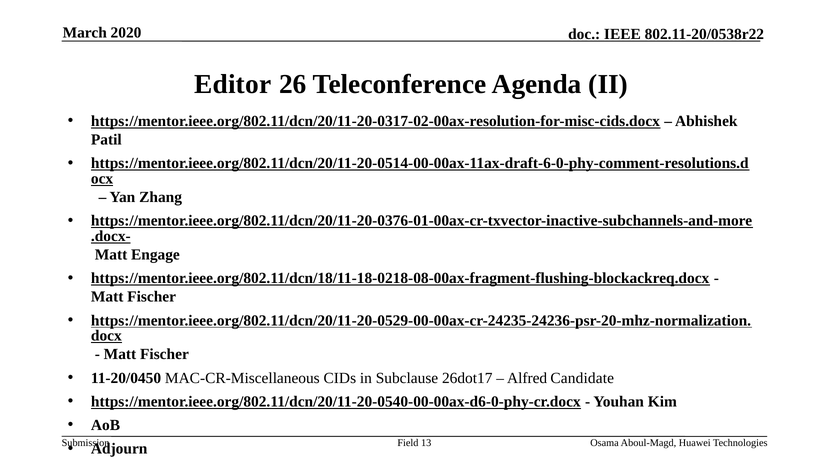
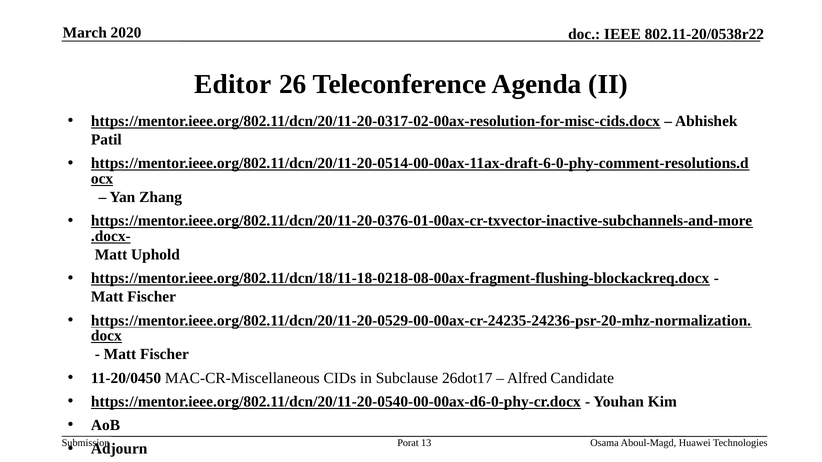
Engage: Engage -> Uphold (155, 255)
Field: Field -> Porat (408, 443)
